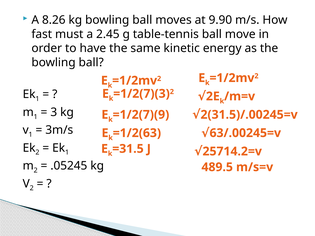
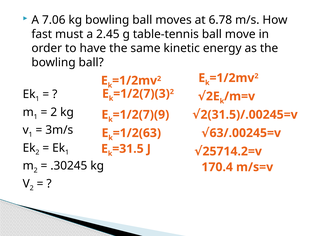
8.26: 8.26 -> 7.06 (54, 20)
9.90: 9.90 -> 6.78 (220, 20)
3: 3 -> 2 (54, 112)
.05245: .05245 -> .30245 (69, 166)
489.5: 489.5 -> 170.4 (217, 167)
